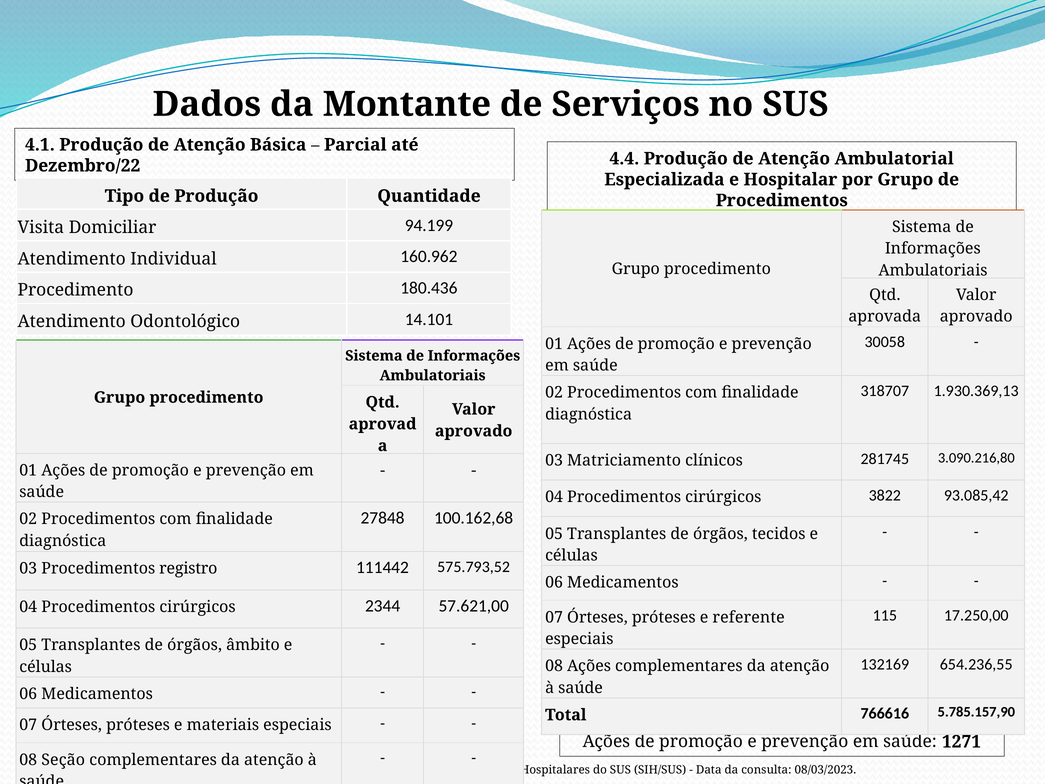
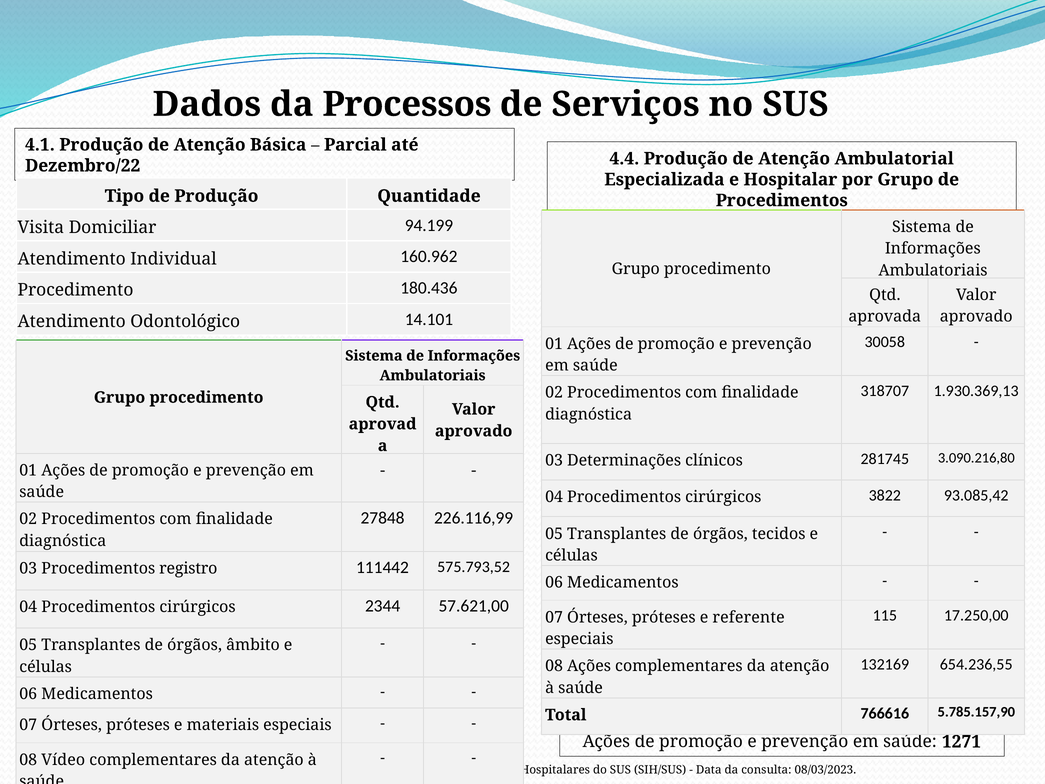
Montante: Montante -> Processos (407, 104)
Matriciamento: Matriciamento -> Determinações (624, 460)
100.162,68: 100.162,68 -> 226.116,99 (474, 518)
Seção: Seção -> Vídeo (63, 760)
